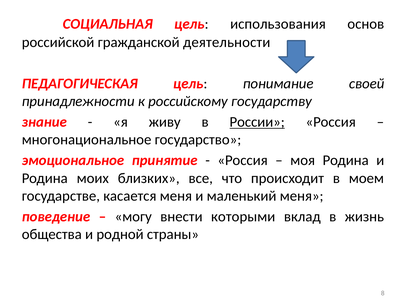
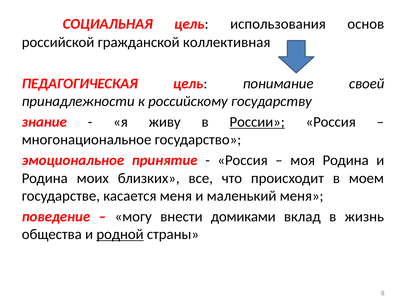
деятельности: деятельности -> коллективная (227, 42)
которыми: которыми -> домиками (243, 216)
родной underline: none -> present (120, 234)
